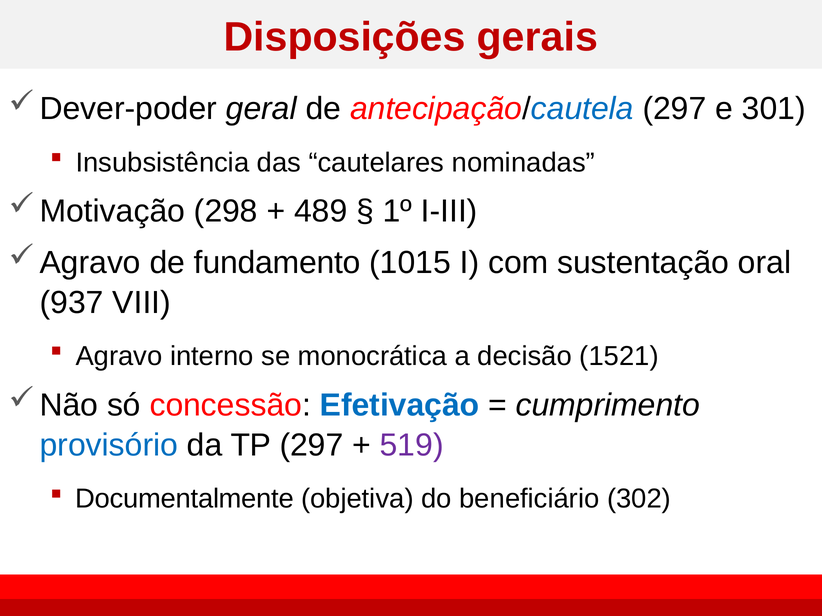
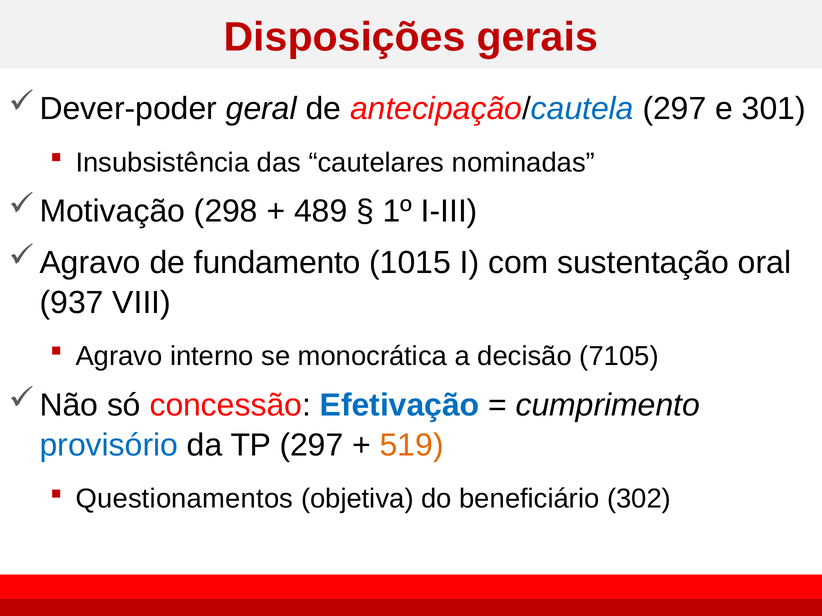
1521: 1521 -> 7105 (619, 357)
519 colour: purple -> orange (412, 446)
Documentalmente: Documentalmente -> Questionamentos (184, 499)
